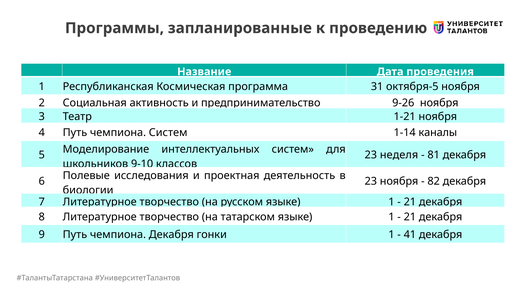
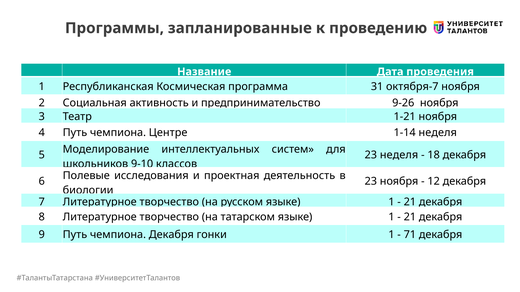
октября-5: октября-5 -> октября-7 (412, 87)
чемпиона Систем: Систем -> Центре (168, 133)
1-14 каналы: каналы -> неделя (438, 133)
81: 81 -> 18 (434, 155)
82: 82 -> 12 (434, 182)
41: 41 -> 71 (410, 235)
